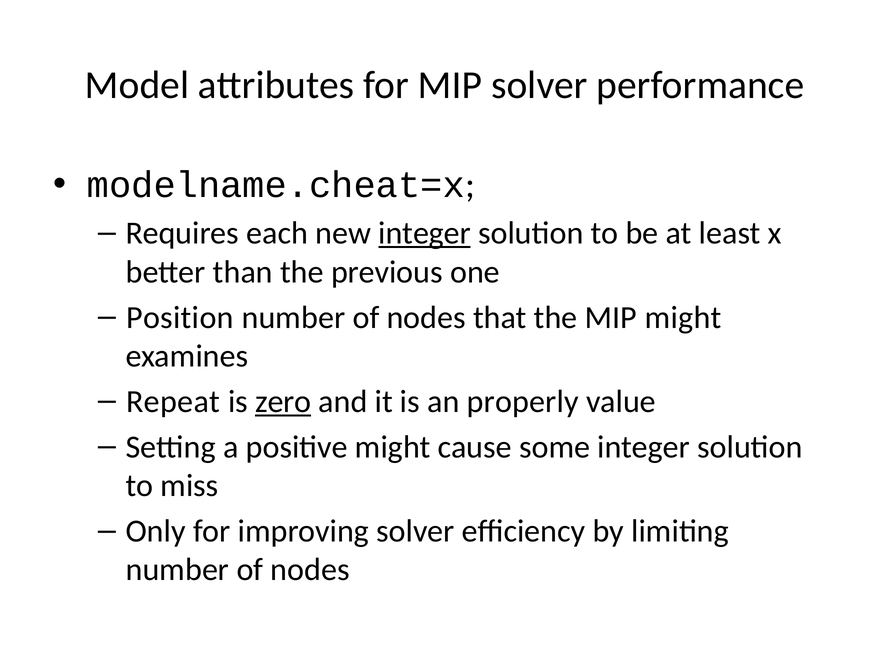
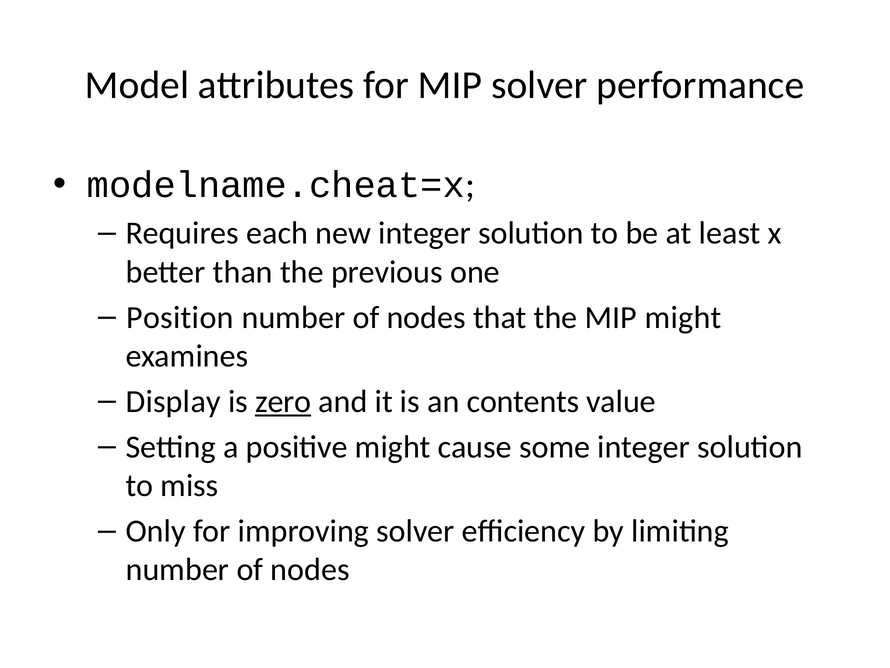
integer underline: present -> none (425, 233)
Repeat: Repeat -> Display (173, 401)
properly: properly -> contents (523, 401)
